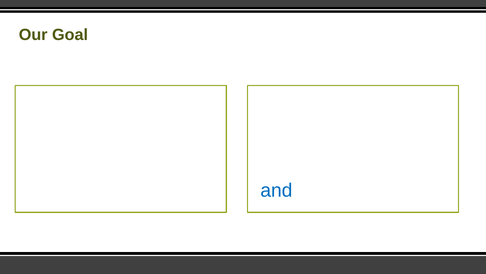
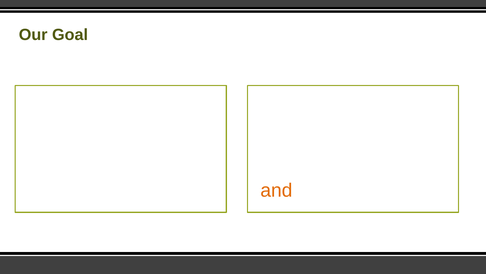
and colour: blue -> orange (276, 190)
